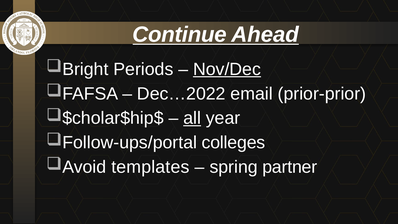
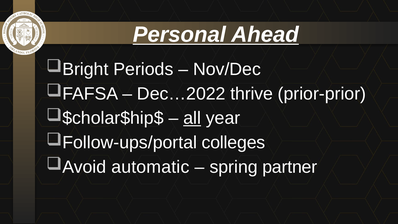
Continue: Continue -> Personal (179, 35)
Nov/Dec underline: present -> none (227, 69)
email: email -> thrive (252, 94)
templates: templates -> automatic (150, 167)
